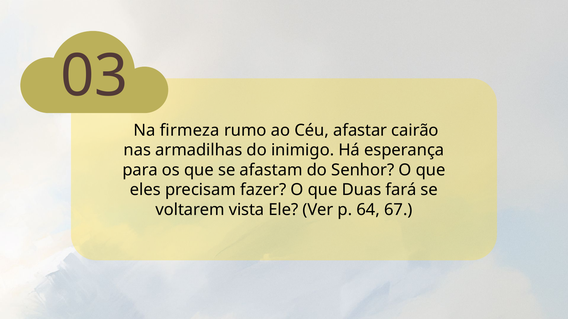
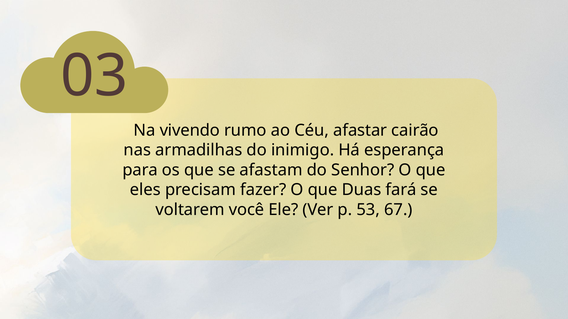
firmeza: firmeza -> vivendo (190, 130)
vista: vista -> você (247, 210)
64: 64 -> 53 (368, 210)
